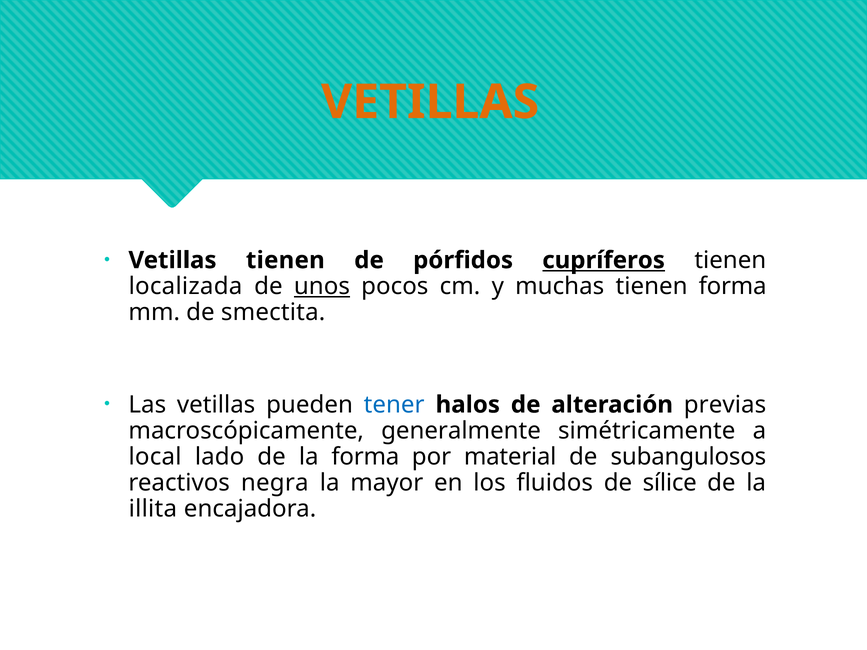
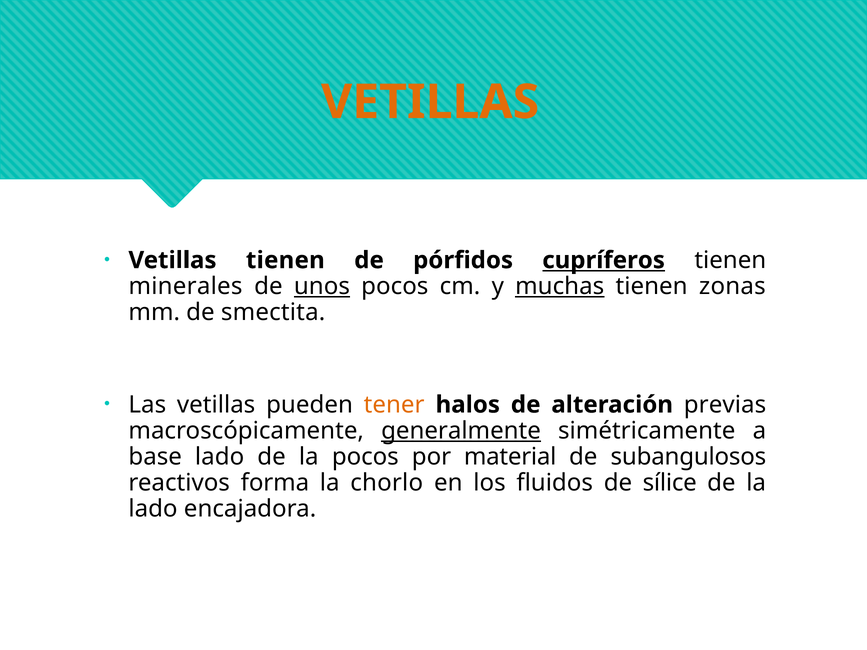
localizada: localizada -> minerales (185, 286)
muchas underline: none -> present (560, 286)
tienen forma: forma -> zonas (732, 286)
tener colour: blue -> orange (394, 405)
generalmente underline: none -> present (461, 431)
local: local -> base (155, 457)
la forma: forma -> pocos (365, 457)
negra: negra -> forma (275, 483)
mayor: mayor -> chorlo (387, 483)
illita: illita -> lado (153, 509)
